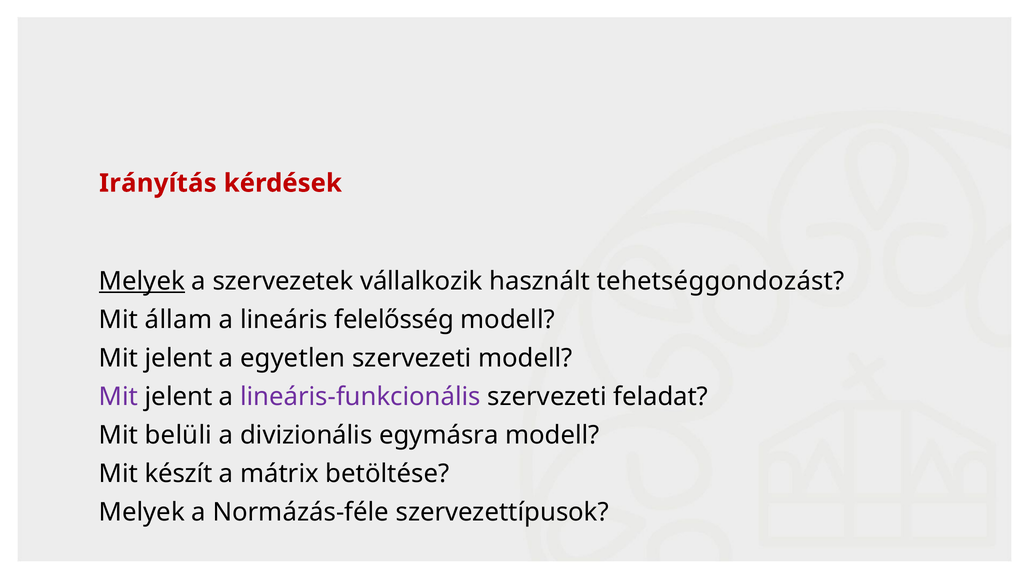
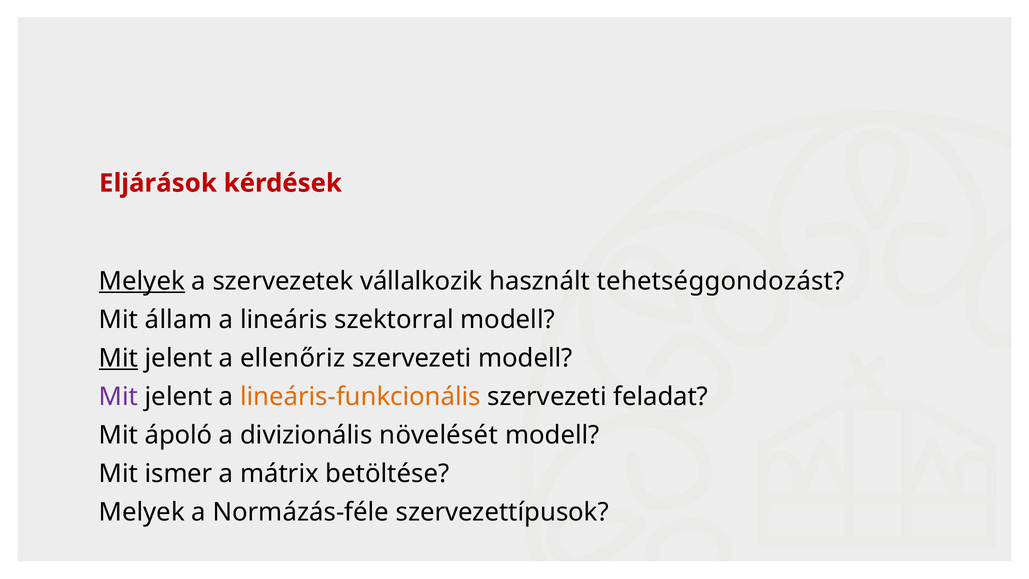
Irányítás: Irányítás -> Eljárások (158, 183)
felelősség: felelősség -> szektorral (394, 319)
Mit underline: none -> present (119, 358)
egyetlen: egyetlen -> ellenőriz (293, 358)
lineáris-funkcionális colour: purple -> orange (360, 396)
belüli: belüli -> ápoló (179, 435)
egymásra: egymásra -> növelését (439, 435)
készít: készít -> ismer (179, 473)
